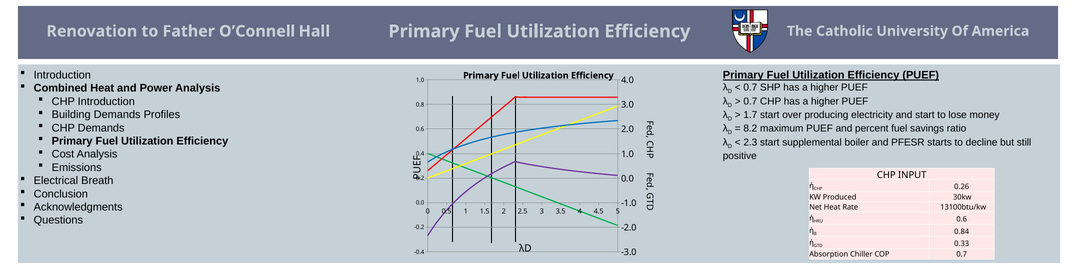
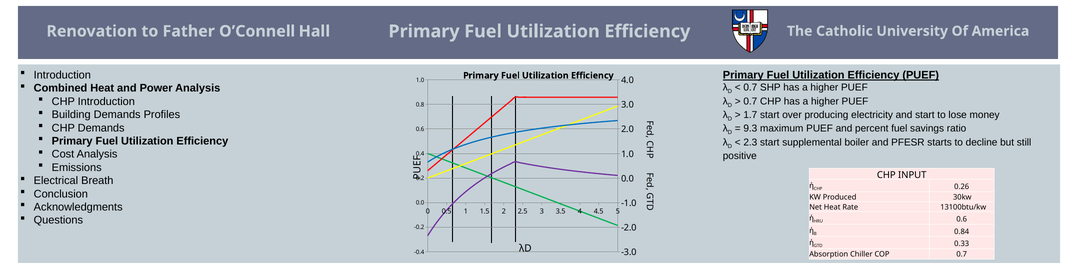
8.2: 8.2 -> 9.3 (750, 128)
